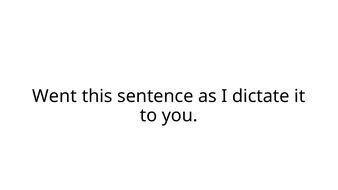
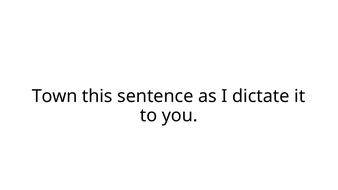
Went: Went -> Town (55, 96)
